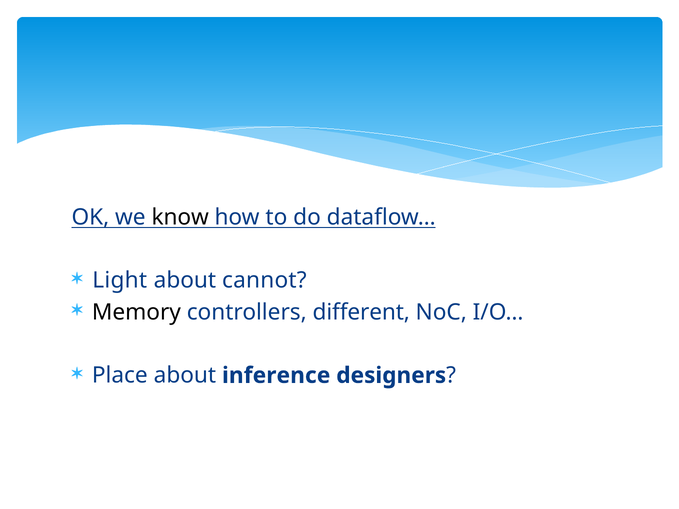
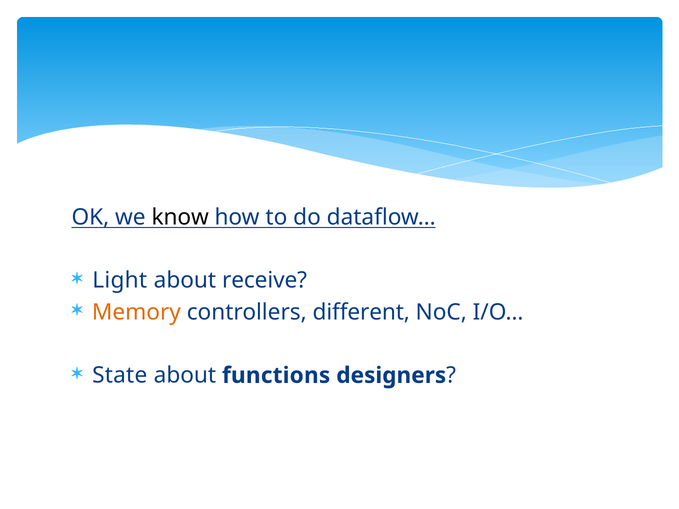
cannot: cannot -> receive (265, 281)
Memory colour: black -> orange (136, 312)
Place: Place -> State (120, 376)
inference: inference -> functions (276, 376)
